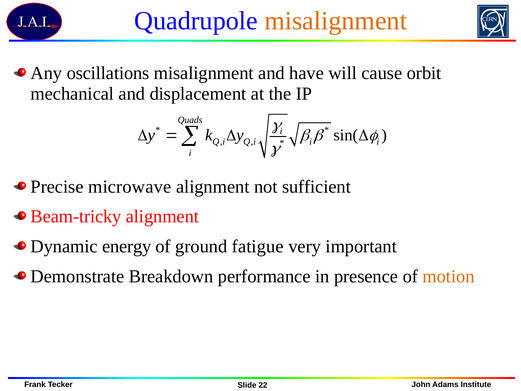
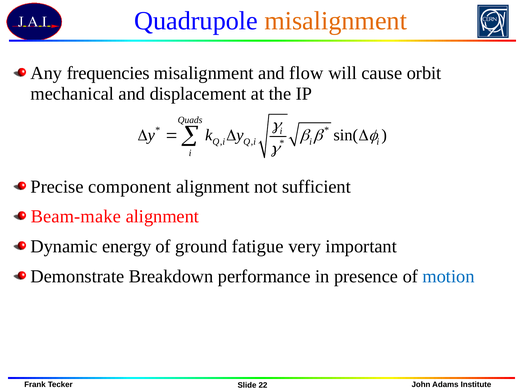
oscillations: oscillations -> frequencies (108, 73)
have: have -> flow (306, 73)
microwave: microwave -> component (130, 187)
Beam-tricky: Beam-tricky -> Beam-make (76, 217)
motion colour: orange -> blue (449, 276)
